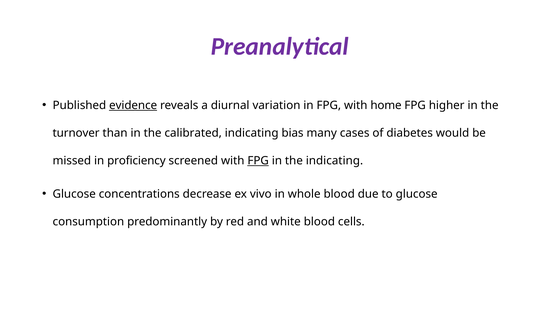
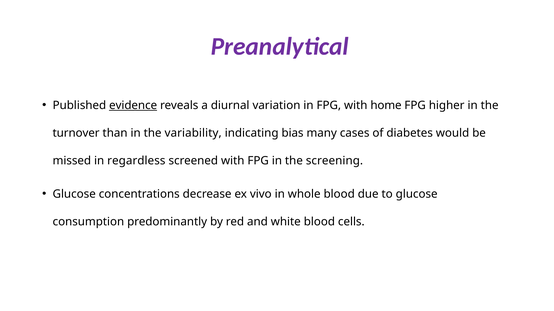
calibrated: calibrated -> variability (193, 133)
proficiency: proficiency -> regardless (136, 161)
FPG underline: present -> none (258, 161)
the indicating: indicating -> screening (334, 161)
